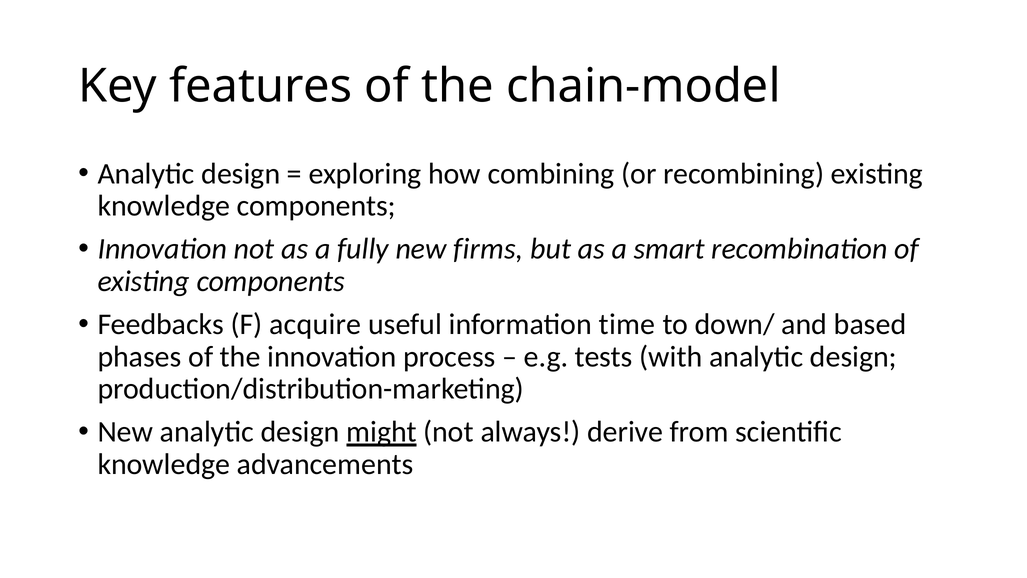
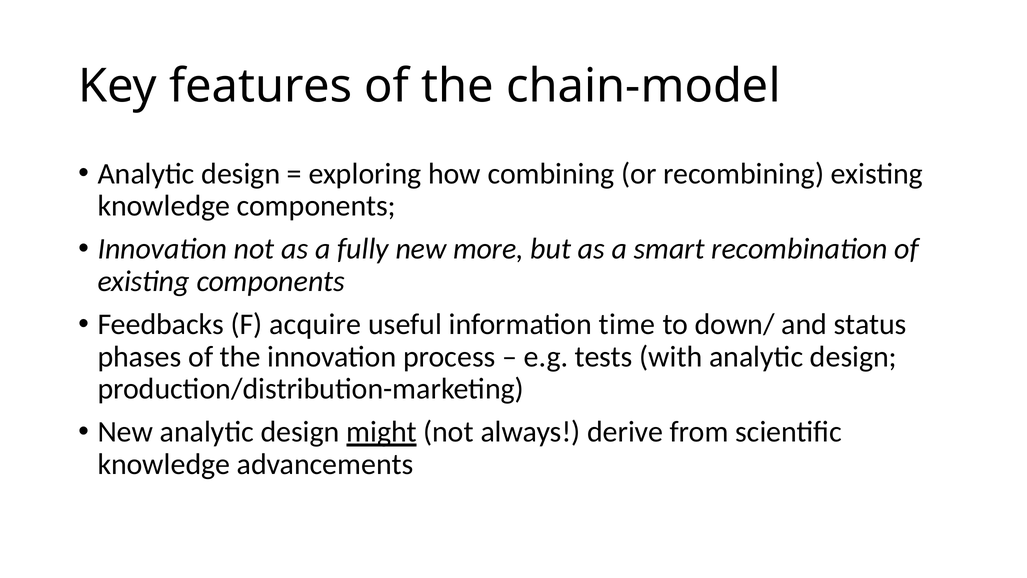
firms: firms -> more (488, 249)
based: based -> status (870, 324)
